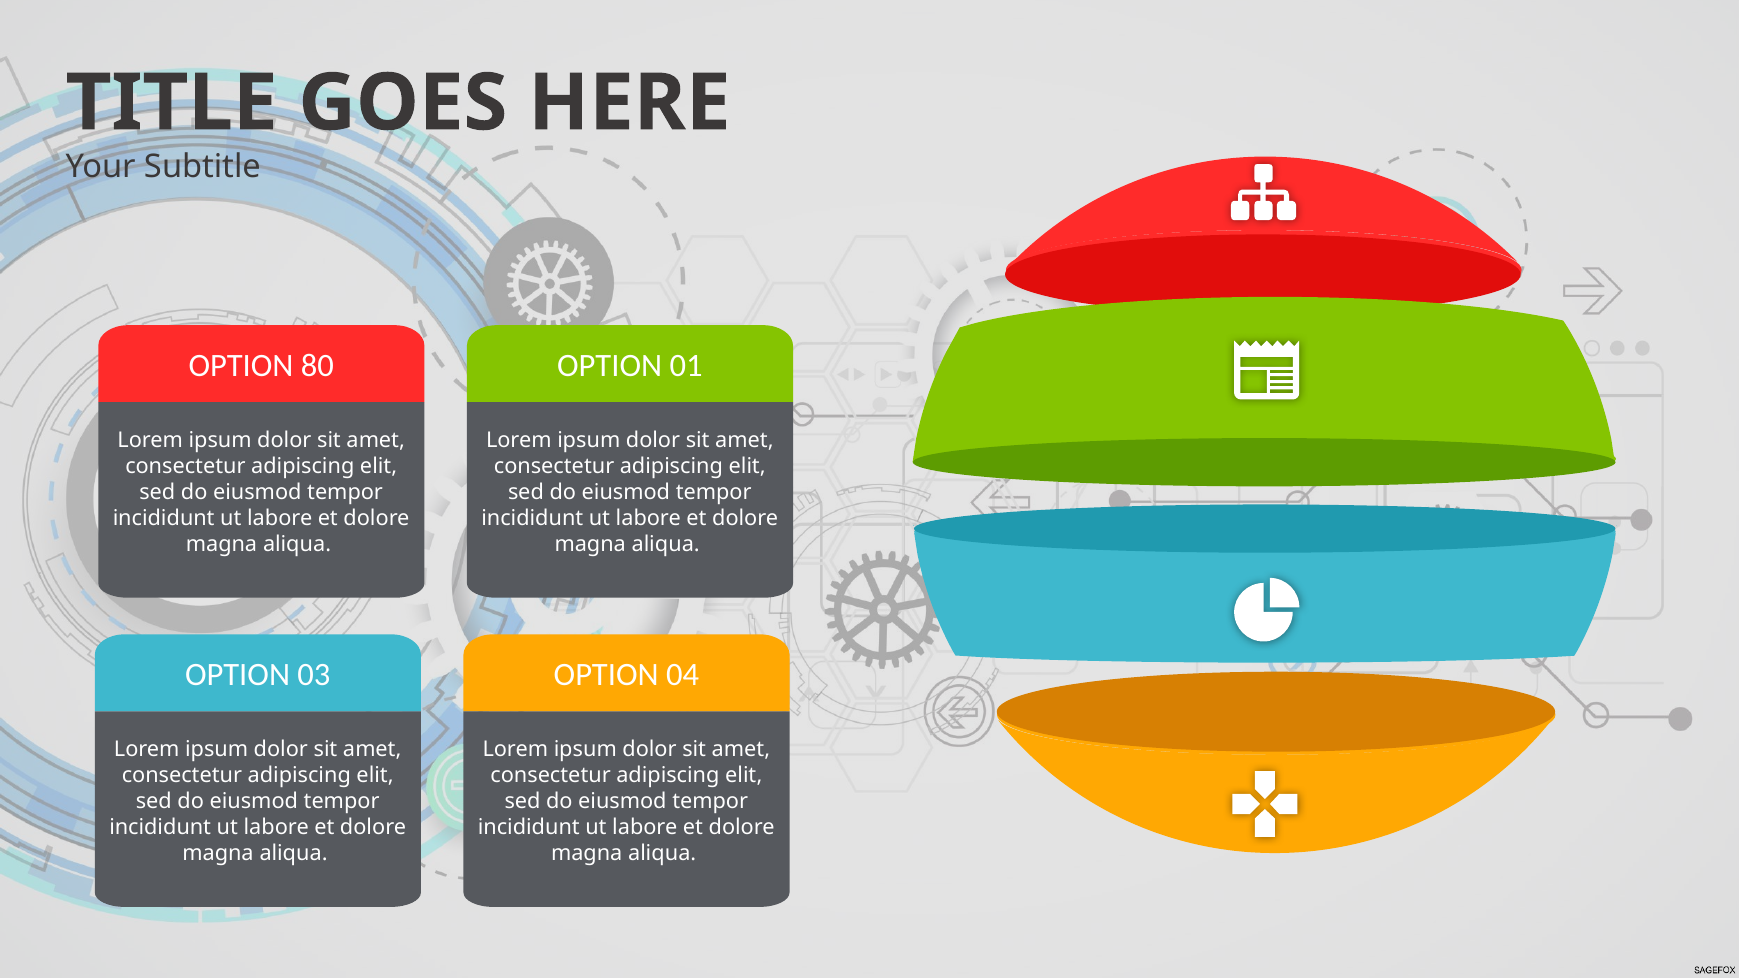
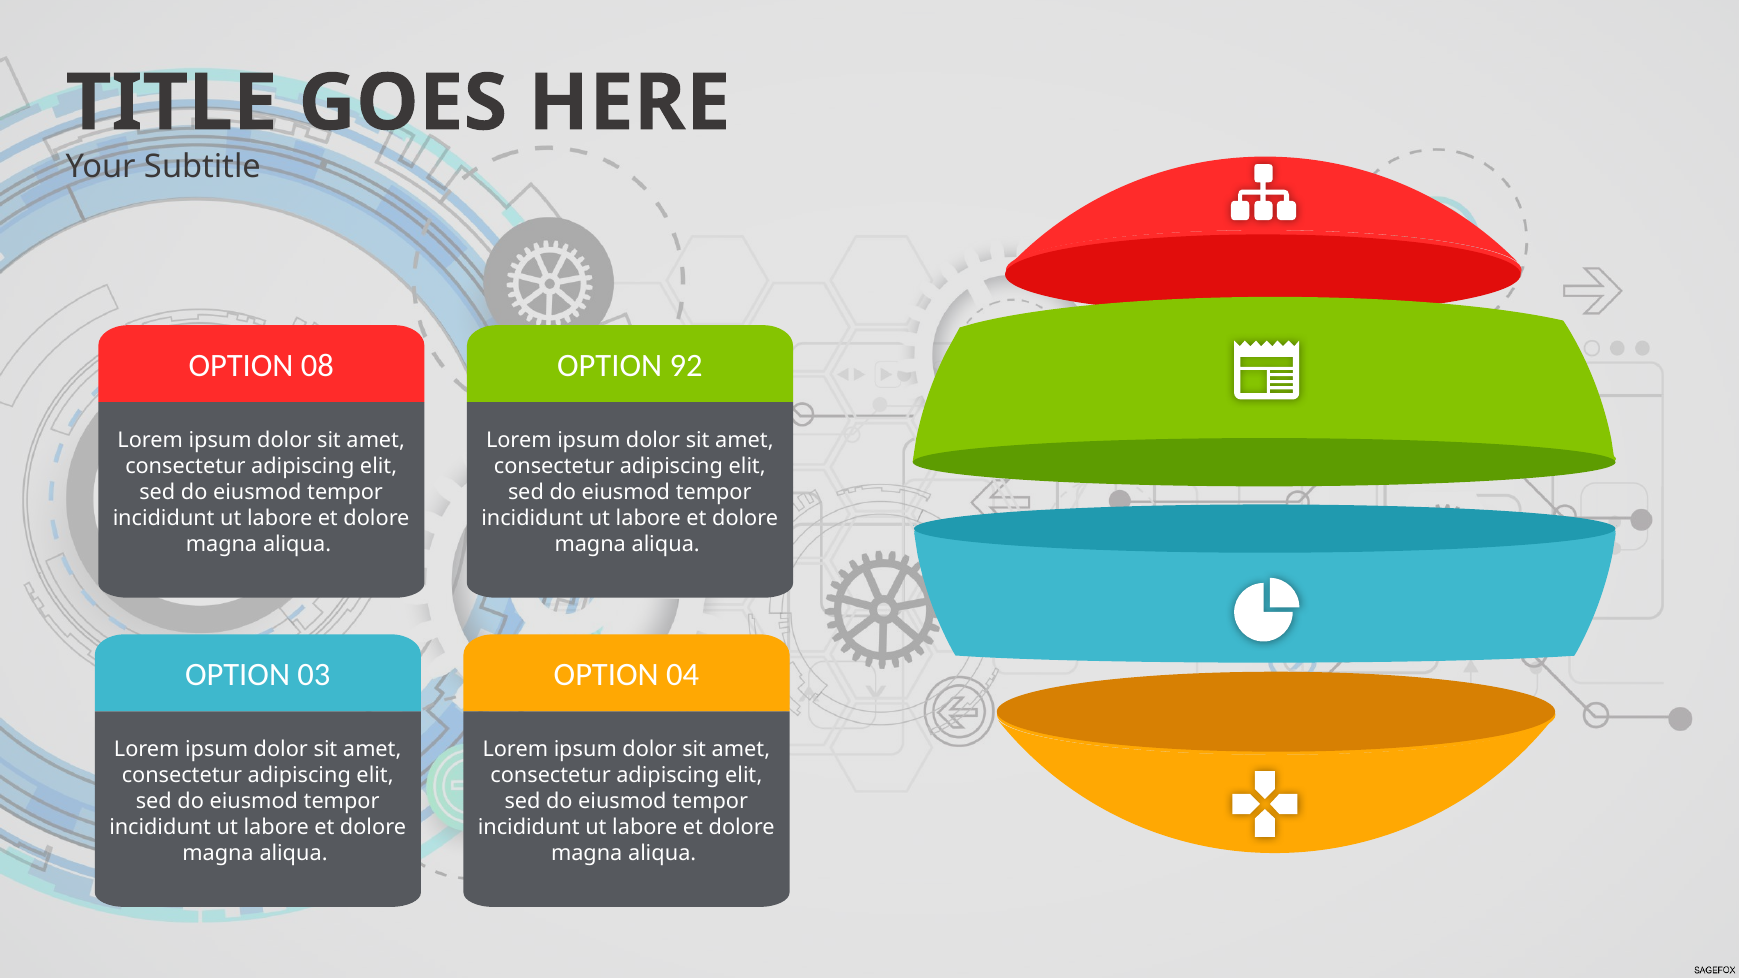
80: 80 -> 08 (317, 366)
01: 01 -> 92 (686, 366)
